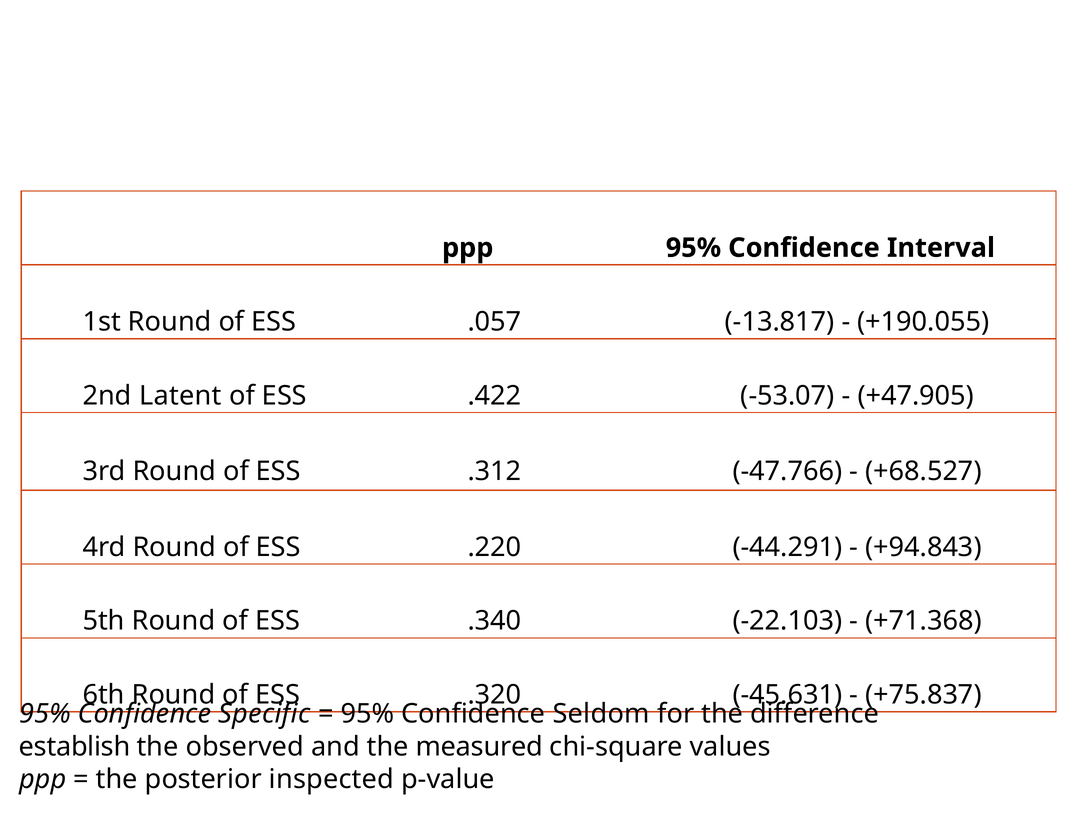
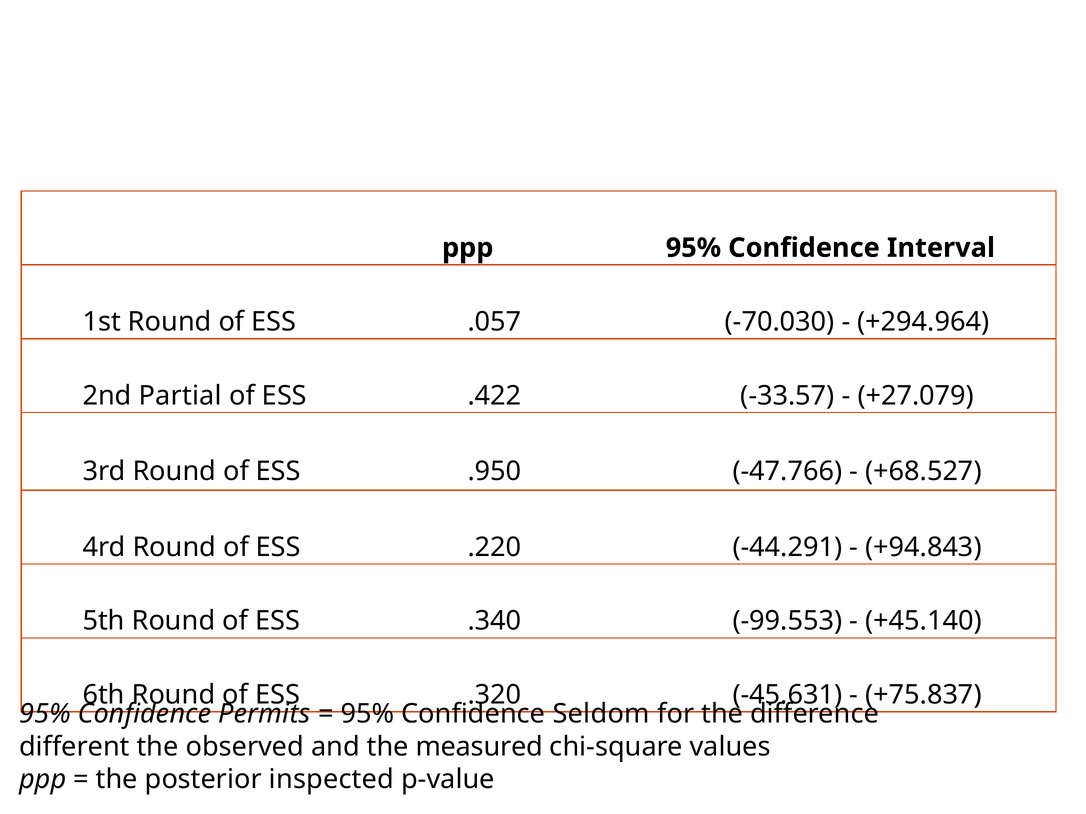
-13.817: -13.817 -> -70.030 (780, 322)
+190.055: +190.055 -> +294.964 (923, 322)
Latent: Latent -> Partial (180, 396)
-53.07: -53.07 -> -33.57 (788, 396)
+47.905: +47.905 -> +27.079 (916, 396)
.312: .312 -> .950 (495, 472)
-22.103: -22.103 -> -99.553 (787, 621)
+71.368: +71.368 -> +45.140 (923, 621)
Specific: Specific -> Permits (264, 714)
establish: establish -> different (75, 747)
